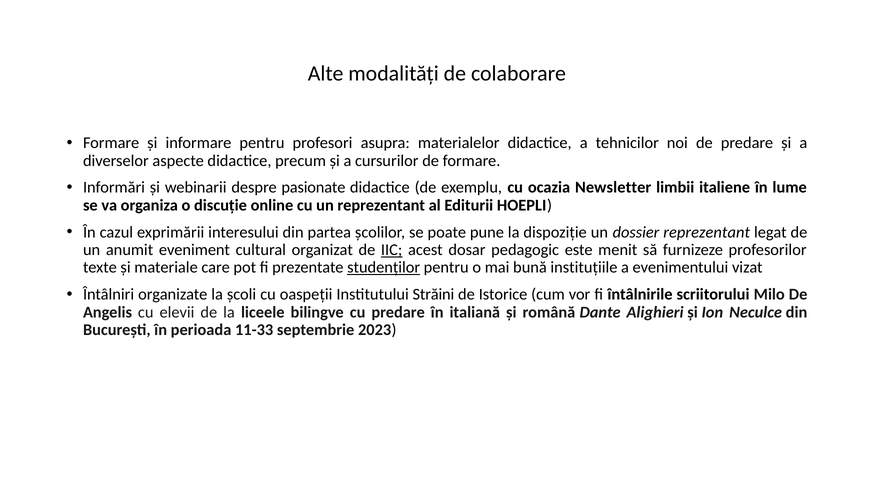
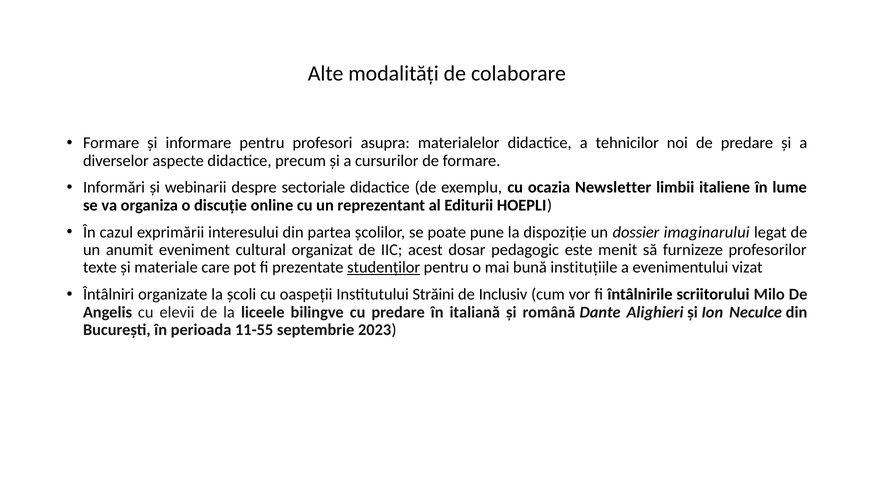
pasionate: pasionate -> sectoriale (313, 187)
dossier reprezentant: reprezentant -> imaginarului (707, 232)
IIC underline: present -> none (392, 250)
Istorice: Istorice -> Inclusiv (503, 294)
11-33: 11-33 -> 11-55 (254, 330)
